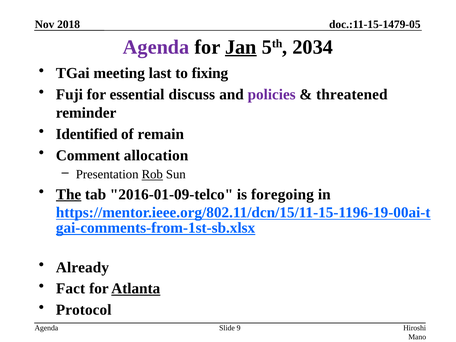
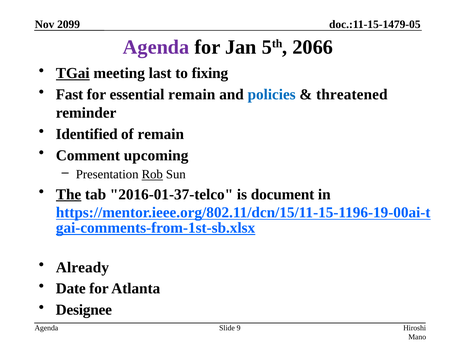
2018: 2018 -> 2099 (69, 24)
Jan underline: present -> none (241, 47)
2034: 2034 -> 2066 (313, 47)
TGai underline: none -> present (73, 73)
Fuji: Fuji -> Fast (69, 95)
essential discuss: discuss -> remain (192, 95)
policies colour: purple -> blue (272, 95)
allocation: allocation -> upcoming (156, 155)
2016-01-09-telco: 2016-01-09-telco -> 2016-01-37-telco (172, 194)
foregoing: foregoing -> document (283, 194)
Fact: Fact -> Date (71, 289)
Atlanta underline: present -> none (136, 289)
Protocol: Protocol -> Designee (84, 310)
